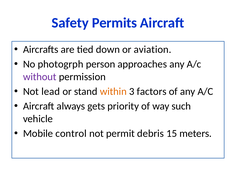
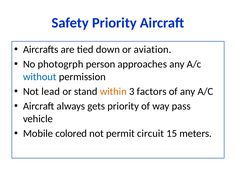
Safety Permits: Permits -> Priority (114, 23)
without colour: purple -> blue (40, 77)
such: such -> pass (181, 106)
control: control -> colored (71, 133)
debris: debris -> circuit (151, 133)
